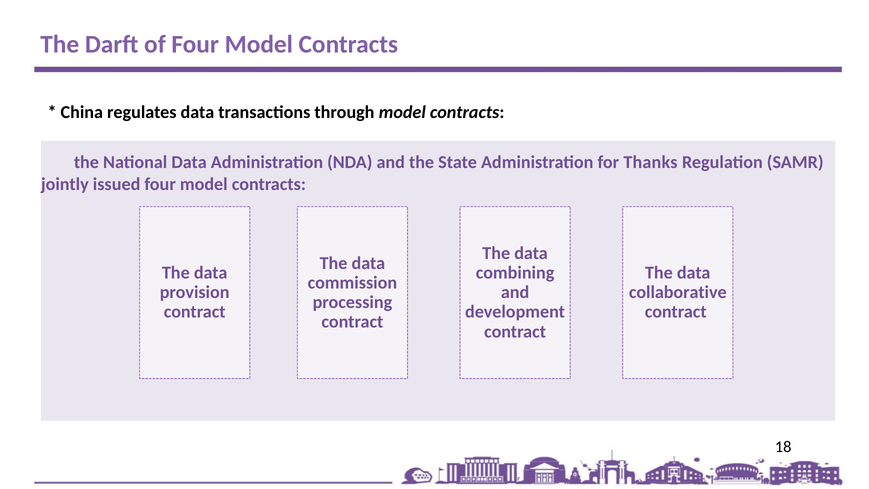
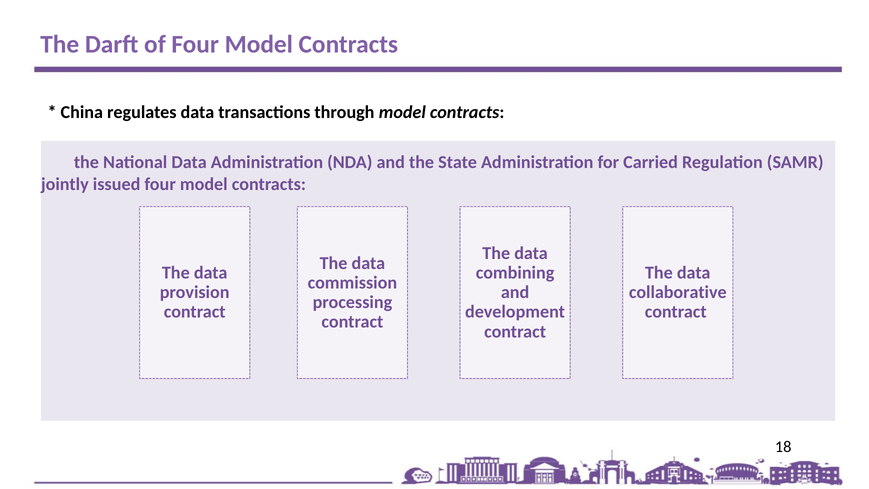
Thanks: Thanks -> Carried (651, 162)
